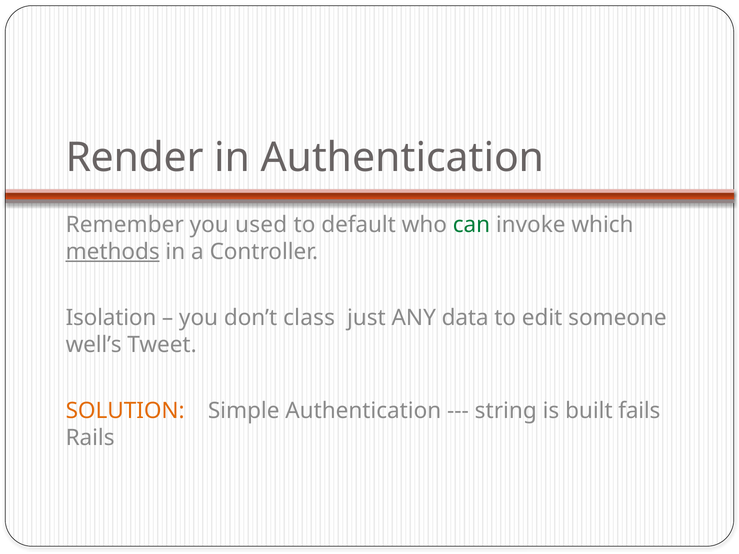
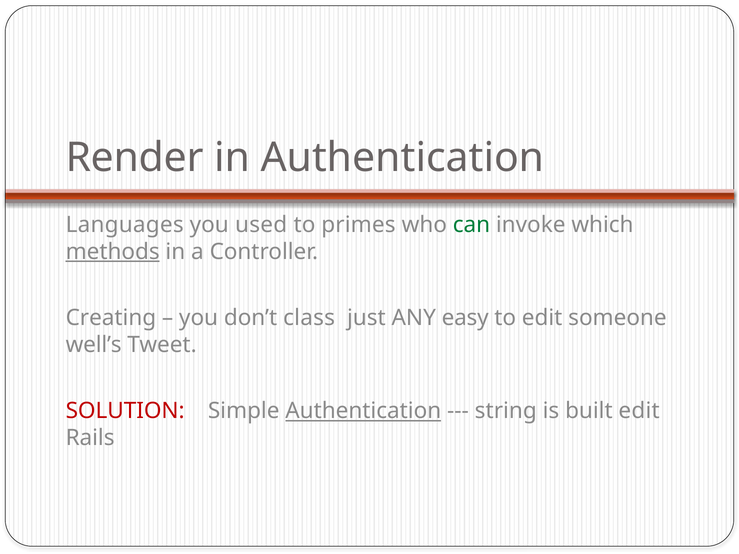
Remember: Remember -> Languages (125, 225)
default: default -> primes (358, 225)
Isolation: Isolation -> Creating (111, 318)
data: data -> easy (465, 318)
SOLUTION colour: orange -> red (125, 411)
Authentication underline: none -> present (363, 411)
built fails: fails -> edit (639, 411)
